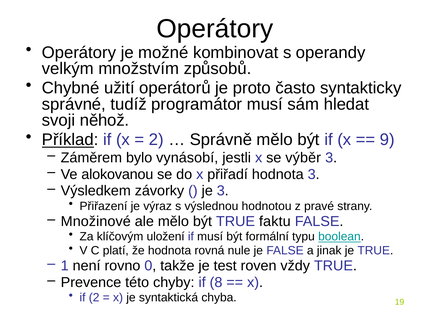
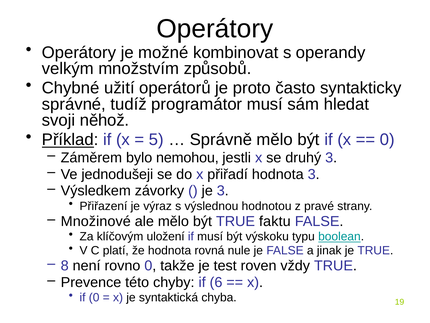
2: 2 -> 5 (156, 140)
9: 9 -> 0 (387, 140)
vynásobí: vynásobí -> nemohou (187, 157)
výběr: výběr -> druhý (303, 157)
alokovanou: alokovanou -> jednodušeji (117, 174)
formální: formální -> výskoku (267, 236)
1: 1 -> 8 (65, 265)
8: 8 -> 6 (216, 282)
if 2: 2 -> 0 (94, 297)
